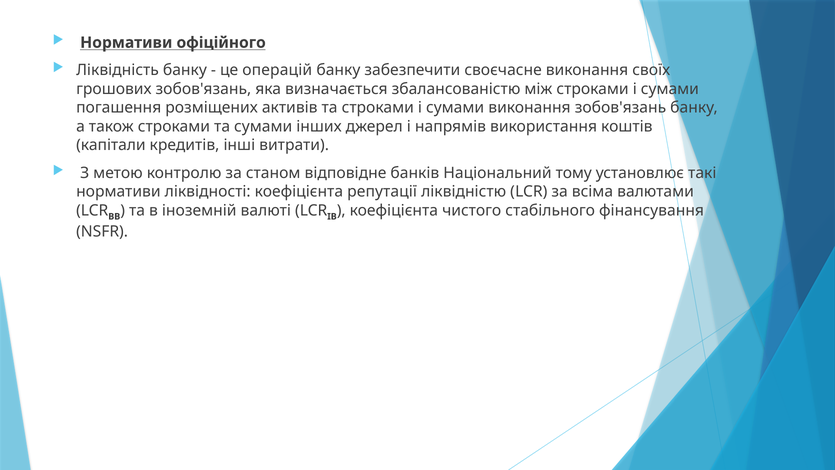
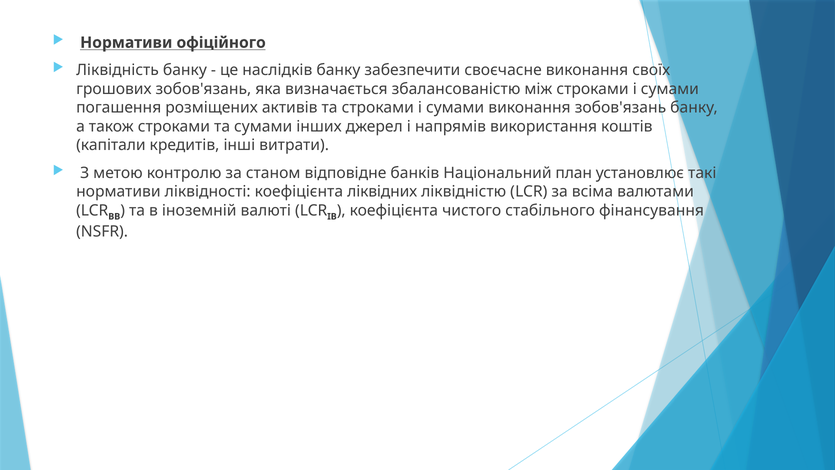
операцій: операцій -> наслідків (277, 70)
тому: тому -> план (574, 173)
репутації: репутації -> ліквідних (382, 192)
